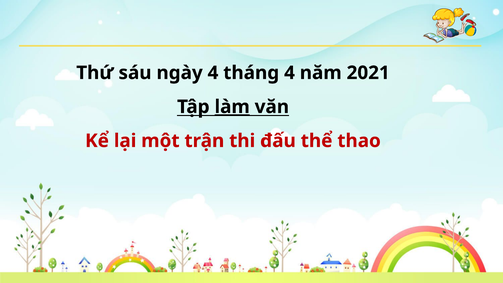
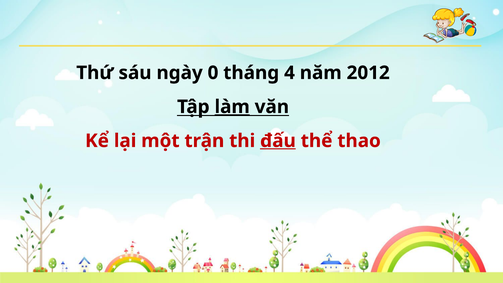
ngày 4: 4 -> 0 (213, 73)
2021: 2021 -> 2012 (368, 73)
đấu underline: none -> present (278, 141)
